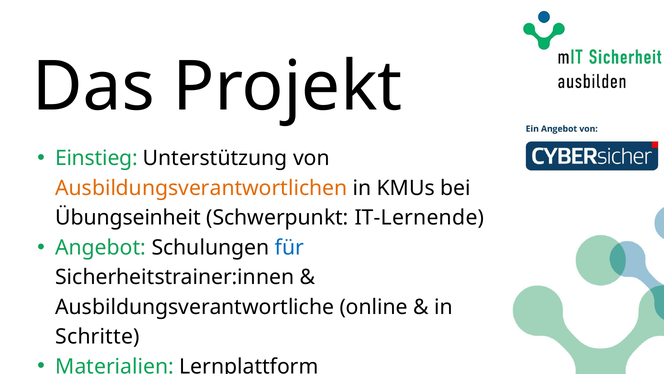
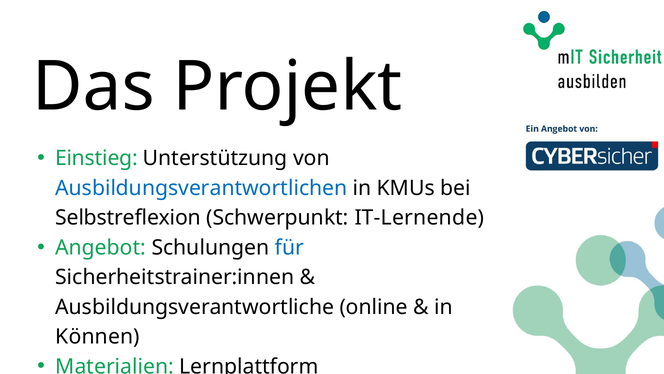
Ausbildungsverantwortlichen colour: orange -> blue (201, 188)
Übungseinheit: Übungseinheit -> Selbstreflexion (128, 218)
Schritte: Schritte -> Können (98, 336)
